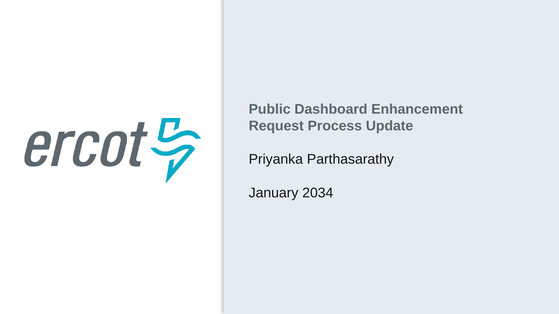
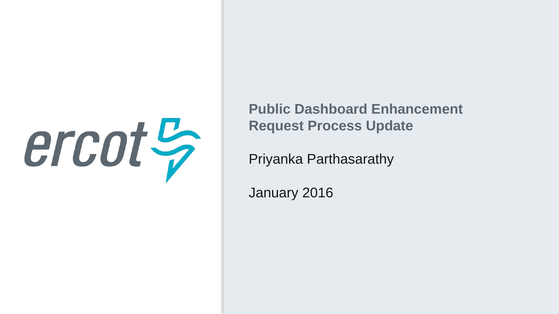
2034: 2034 -> 2016 (318, 193)
